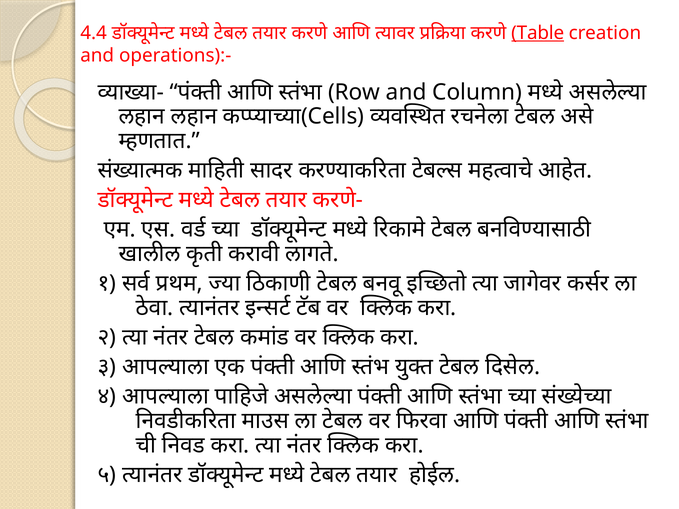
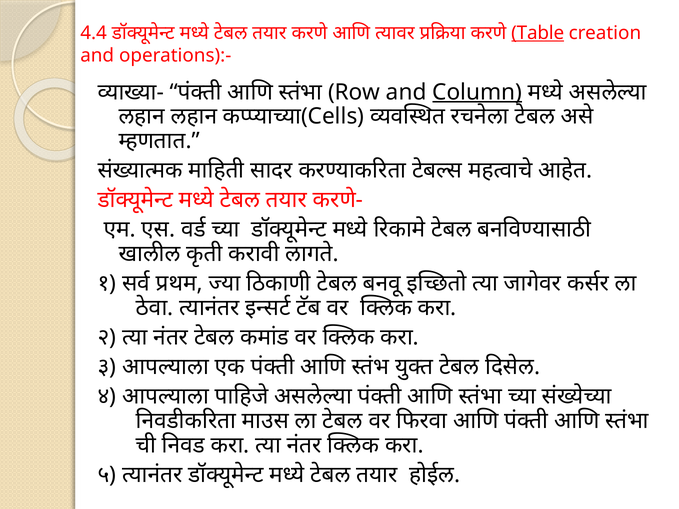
Column underline: none -> present (477, 92)
